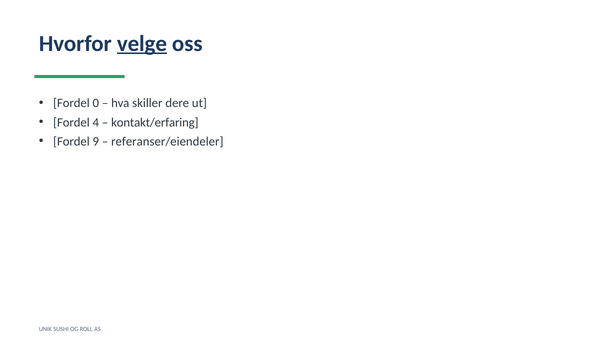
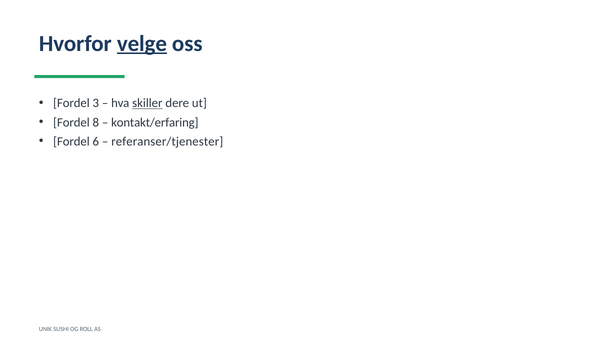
0: 0 -> 3 (96, 103)
skiller underline: none -> present (147, 103)
4: 4 -> 8 (96, 123)
9: 9 -> 6 (96, 142)
referanser/eiendeler: referanser/eiendeler -> referanser/tjenester (167, 142)
